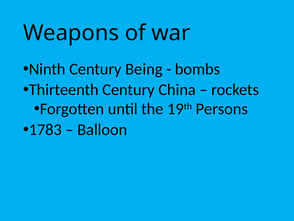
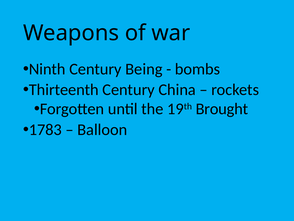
Persons: Persons -> Brought (222, 109)
